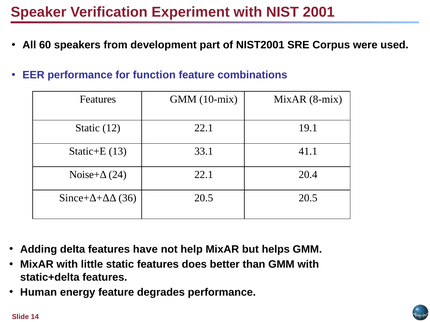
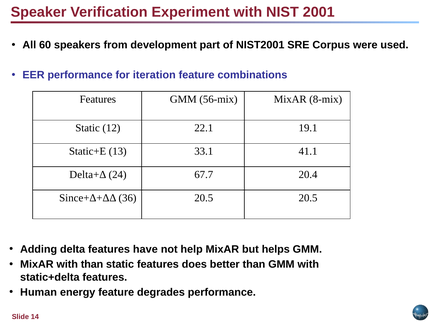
function: function -> iteration (154, 75)
10-mix: 10-mix -> 56-mix (218, 99)
Noise+Δ: Noise+Δ -> Delta+Δ (88, 175)
24 22.1: 22.1 -> 67.7 (204, 175)
with little: little -> than (92, 265)
